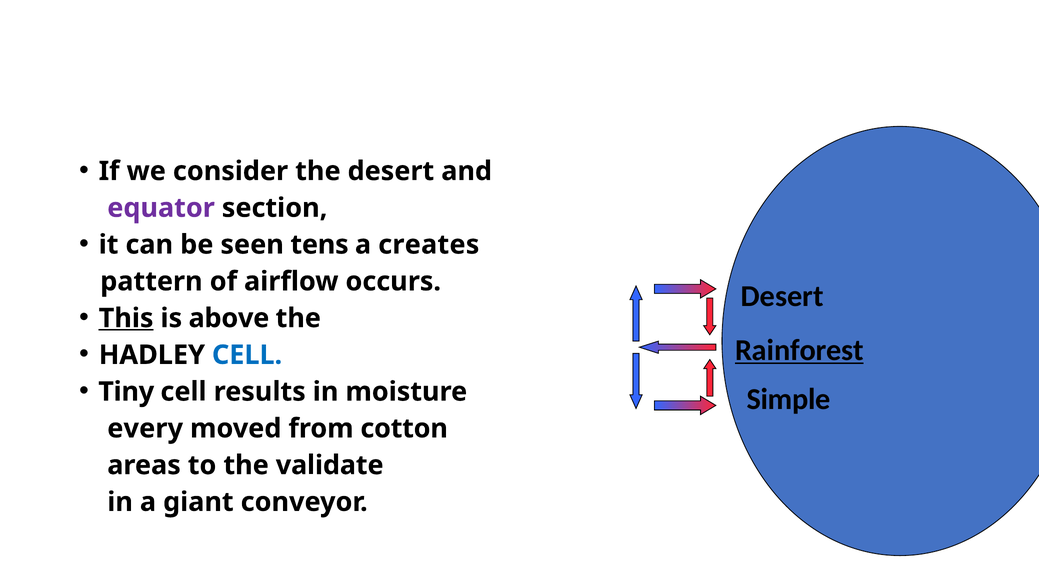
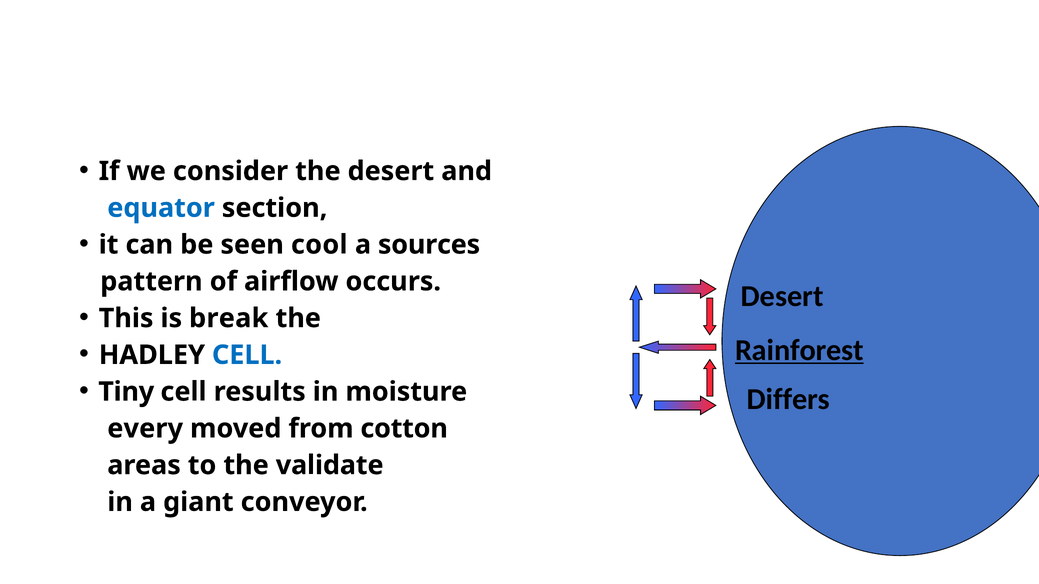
equator colour: purple -> blue (161, 208)
tens: tens -> cool (319, 245)
creates: creates -> sources (429, 245)
This underline: present -> none (126, 318)
above: above -> break (229, 318)
Simple: Simple -> Differs (788, 400)
